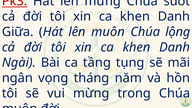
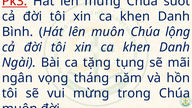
Giữa: Giữa -> Bình (18, 32)
tầng: tầng -> tặng (97, 63)
